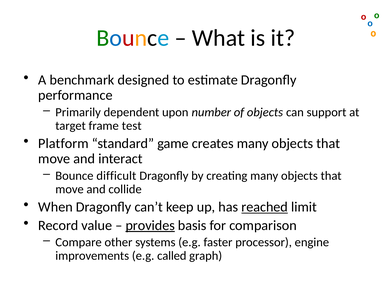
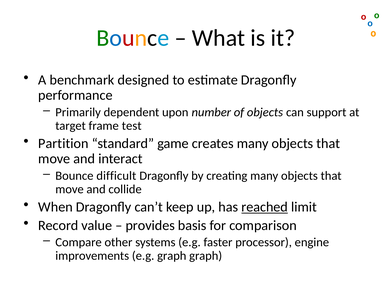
Platform: Platform -> Partition (63, 144)
provides underline: present -> none (150, 225)
e.g called: called -> graph (172, 256)
